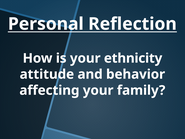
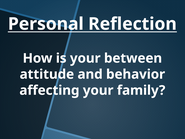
ethnicity: ethnicity -> between (133, 58)
